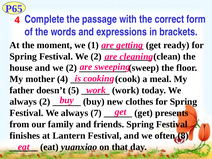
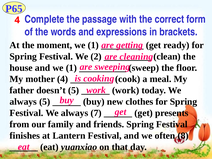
and we 2: 2 -> 1 (71, 68)
always 2: 2 -> 5 (45, 102)
